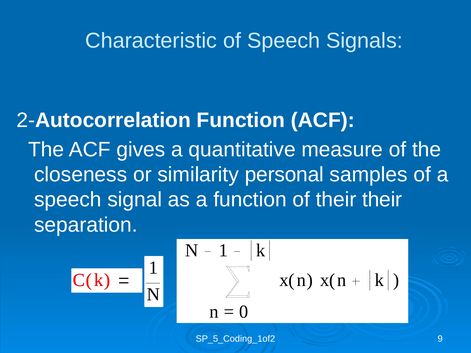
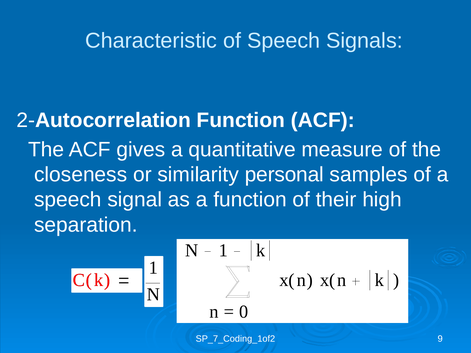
their their: their -> high (382, 200)
SP_5_Coding_1of2: SP_5_Coding_1of2 -> SP_7_Coding_1of2 (235, 339)
